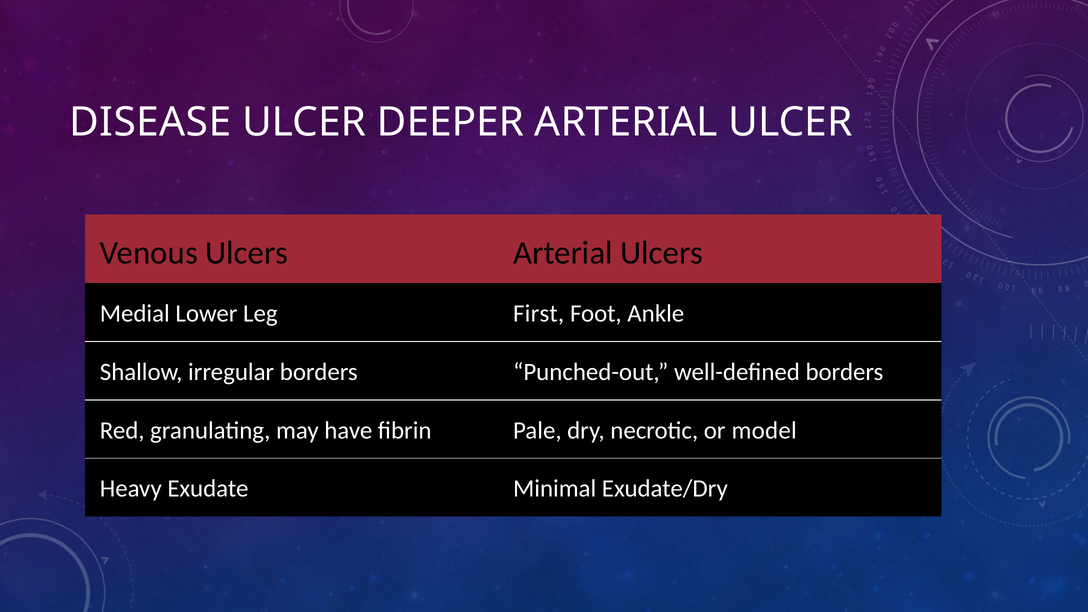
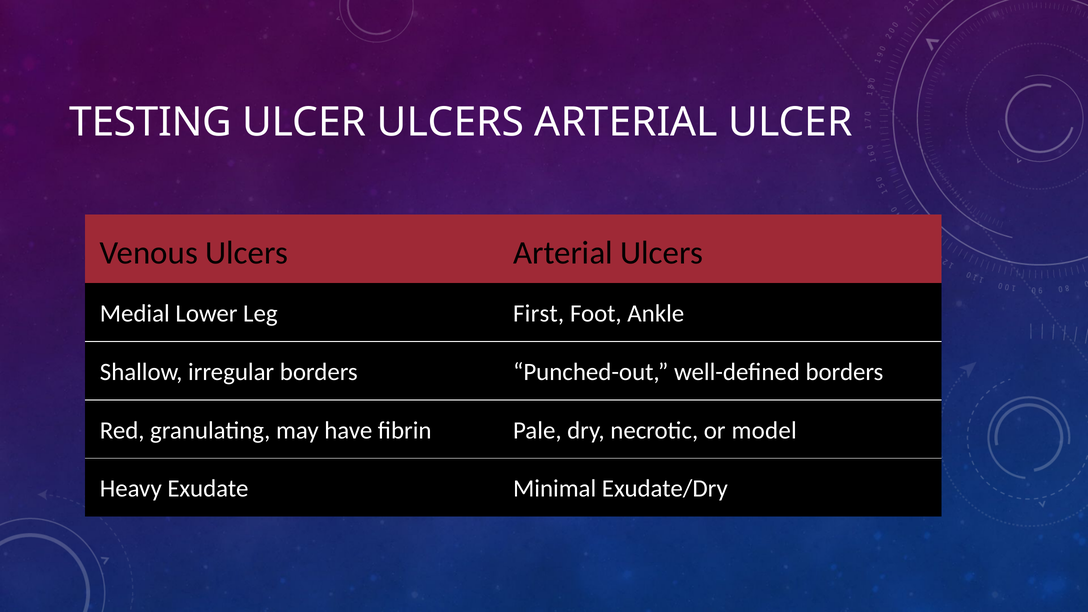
DISEASE: DISEASE -> TESTING (151, 122)
ULCER DEEPER: DEEPER -> ULCERS (450, 122)
